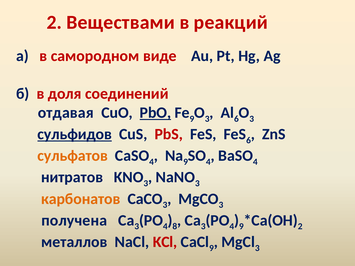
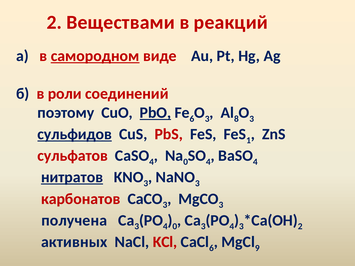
самородном underline: none -> present (95, 56)
доля: доля -> роли (65, 94)
отдавая: отдавая -> поэтому (66, 113)
9: 9 -> 6 (192, 119)
6: 6 -> 8 (236, 119)
FeS 6: 6 -> 1 (249, 140)
сульфатов colour: orange -> red (73, 156)
9: 9 -> 0 (186, 162)
нитратов underline: none -> present (72, 177)
карбонатов colour: orange -> red (81, 199)
8: 8 -> 0 (175, 227)
9: 9 -> 3 (241, 227)
металлов: металлов -> активных (74, 242)
9: 9 -> 6 (211, 248)
3: 3 -> 9 (257, 248)
